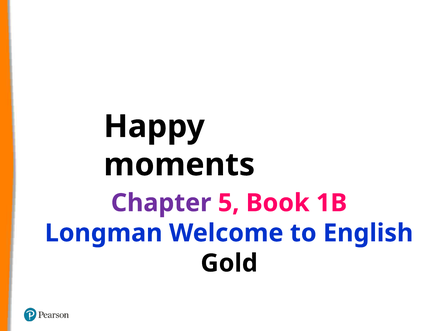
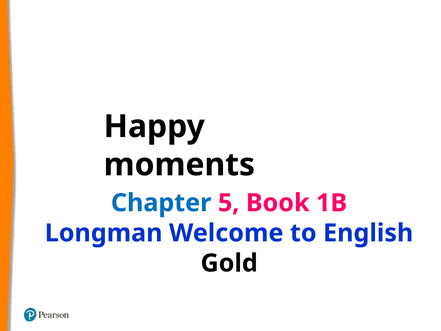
Chapter colour: purple -> blue (161, 203)
